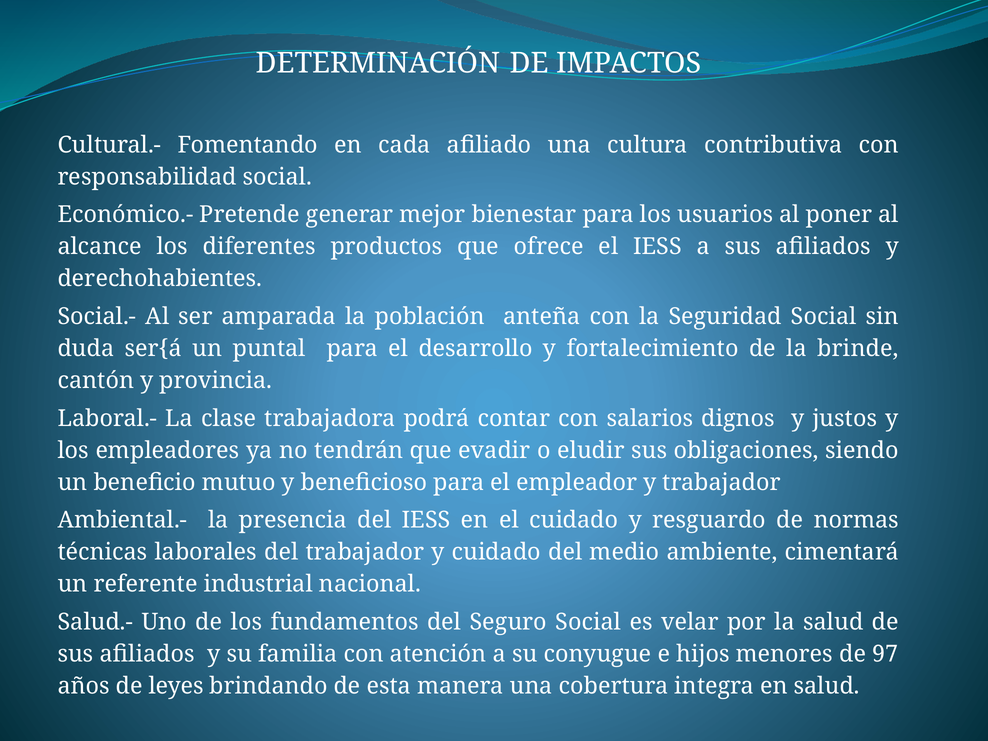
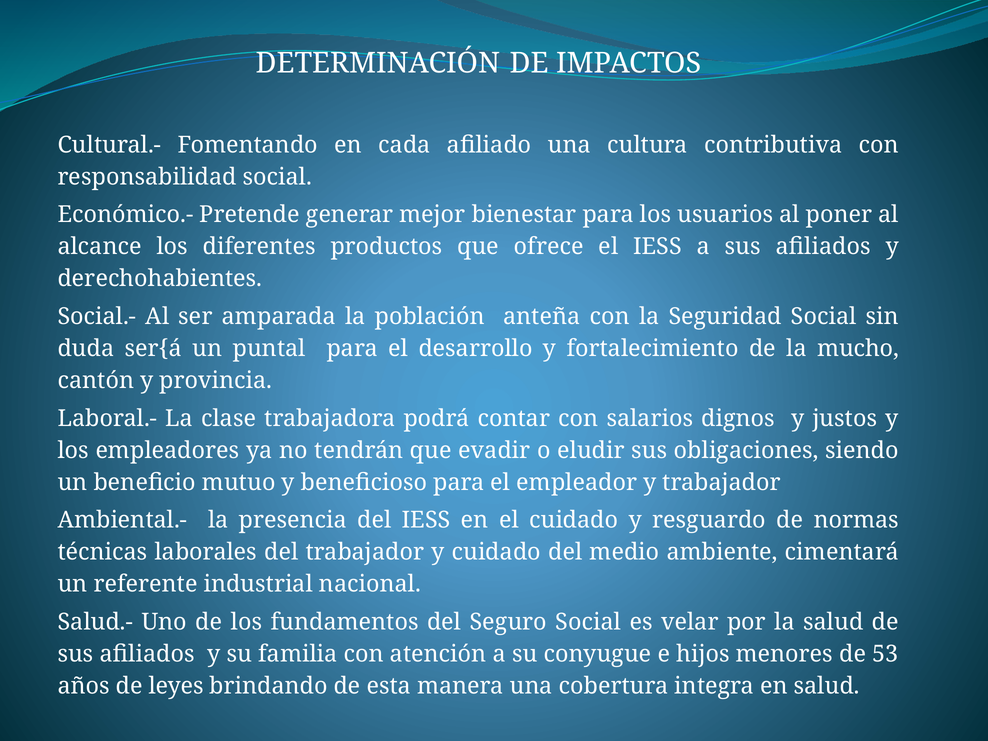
brinde: brinde -> mucho (858, 349)
97: 97 -> 53 (885, 654)
